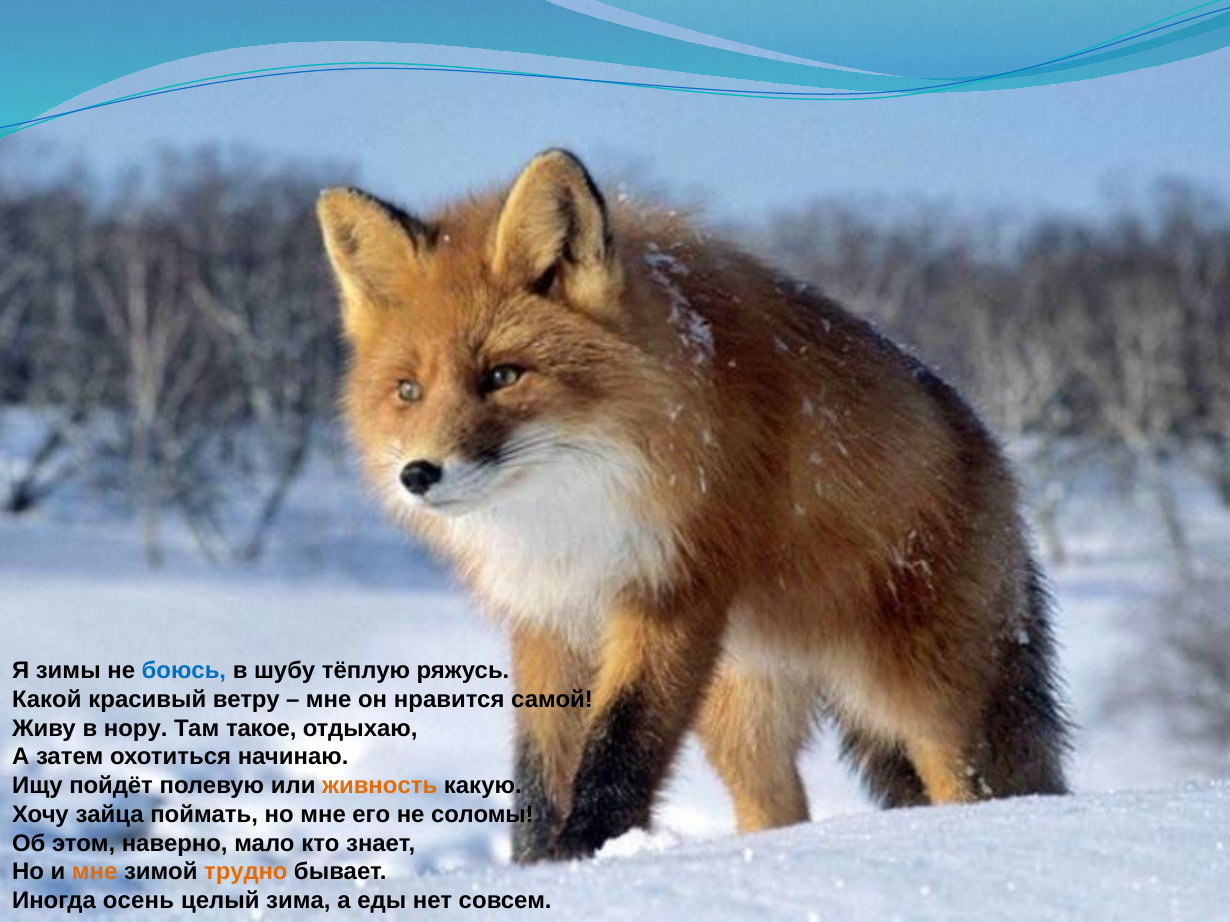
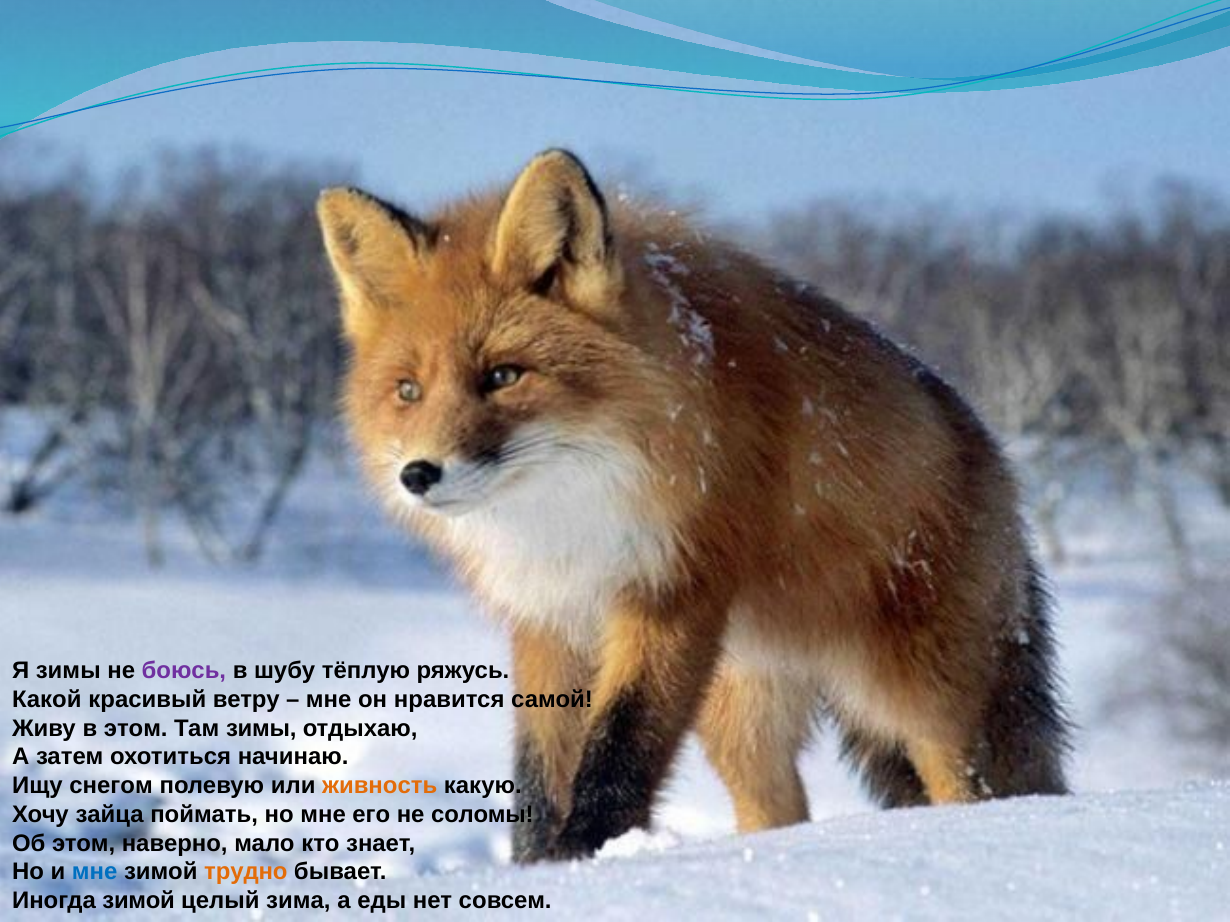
боюсь colour: blue -> purple (184, 671)
в нору: нору -> этом (136, 729)
Там такое: такое -> зимы (261, 729)
пойдёт: пойдёт -> снегом (111, 786)
мне colour: orange -> blue (95, 872)
Иногда осень: осень -> зимой (139, 901)
